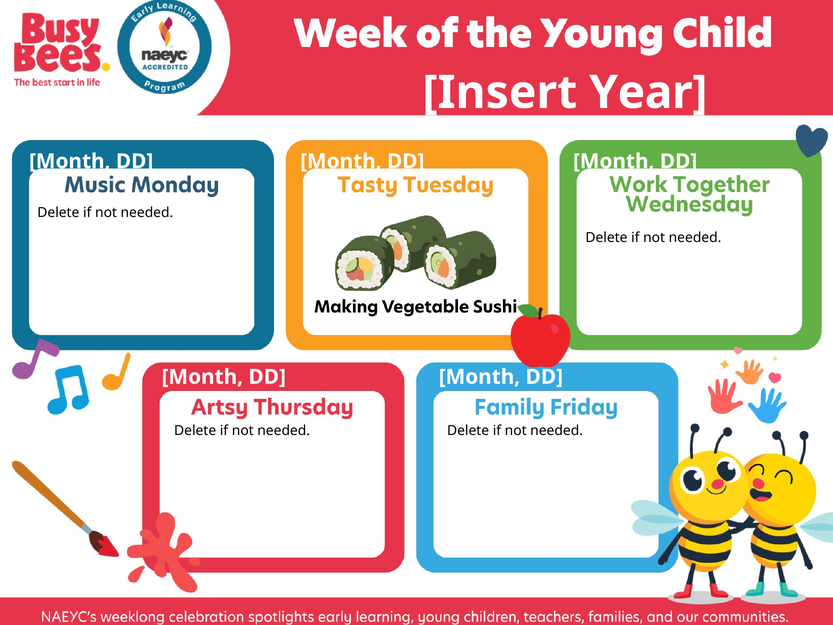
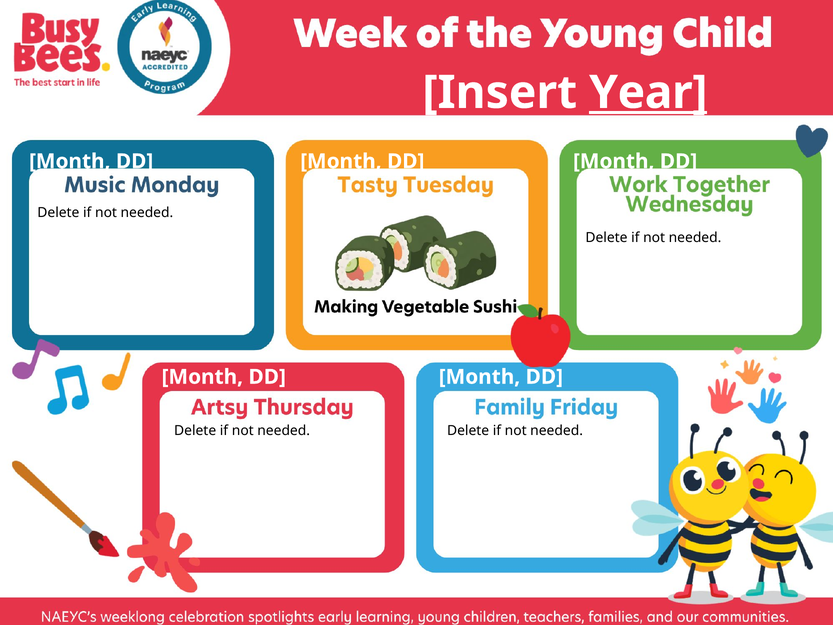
Year underline: none -> present (648, 93)
